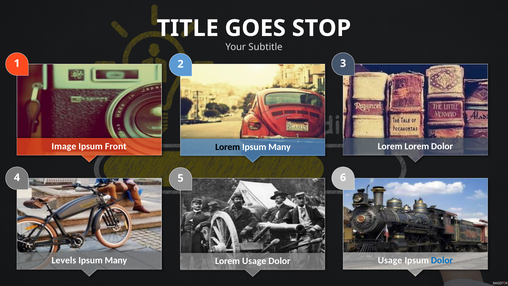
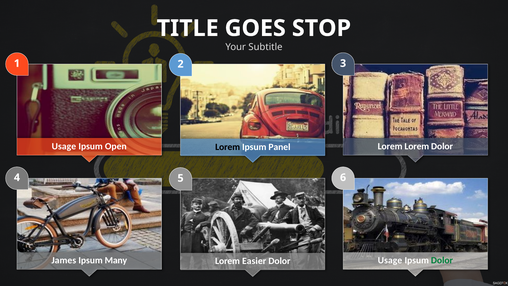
Image: Image -> Usage (64, 146)
Front: Front -> Open (116, 146)
Many: Many -> Panel (279, 147)
Levels: Levels -> James (64, 260)
Dolor colour: blue -> green (442, 260)
Lorem Usage: Usage -> Easier (254, 261)
